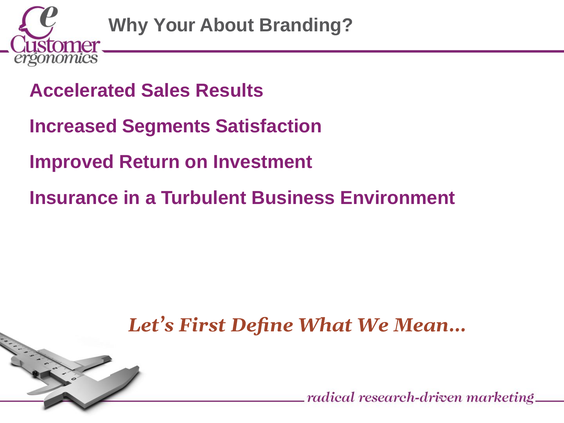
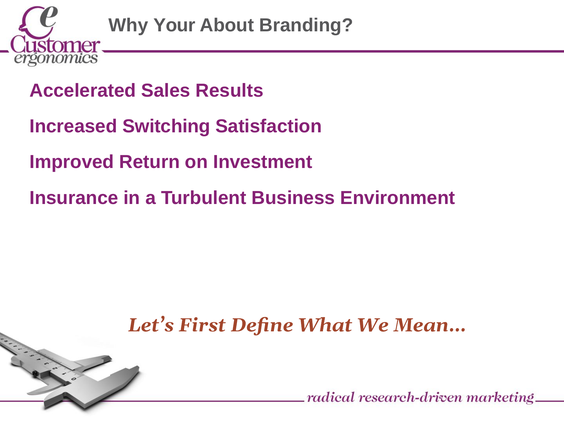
Segments: Segments -> Switching (166, 126)
